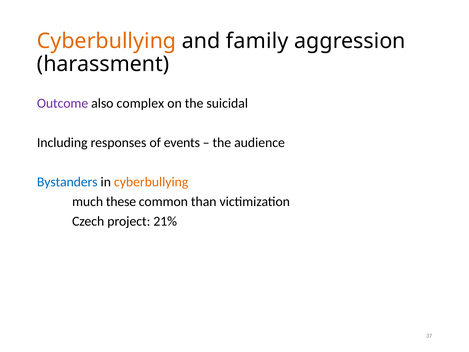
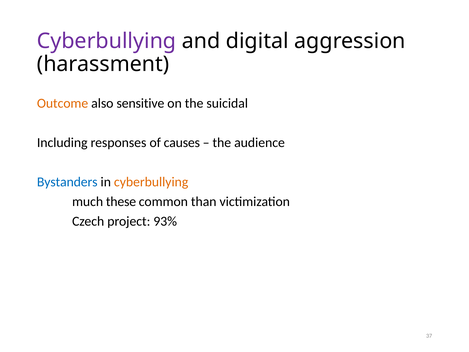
Cyberbullying colour: orange -> purple (107, 41)
family: family -> digital (257, 41)
Outcome colour: purple -> orange (63, 103)
complex: complex -> sensitive (140, 103)
events: events -> causes (182, 143)
21%: 21% -> 93% (165, 221)
